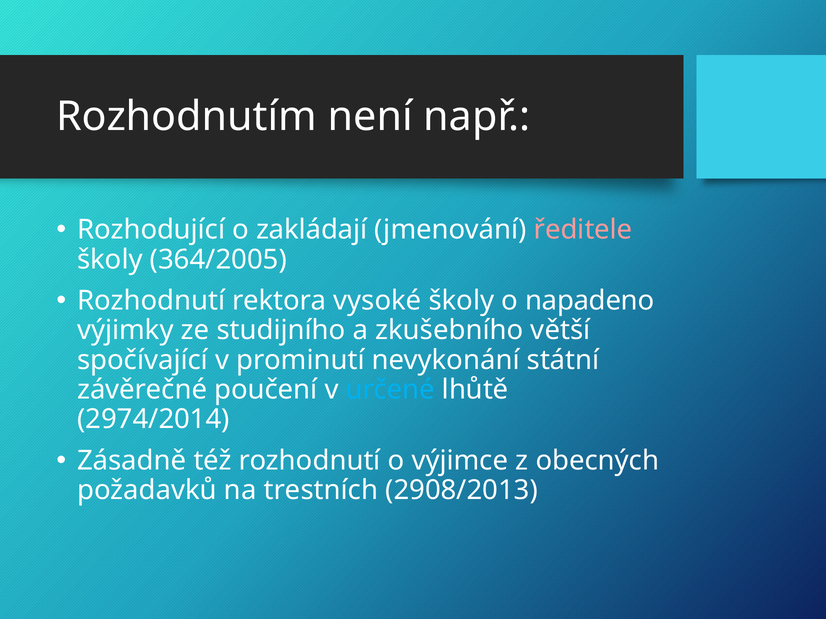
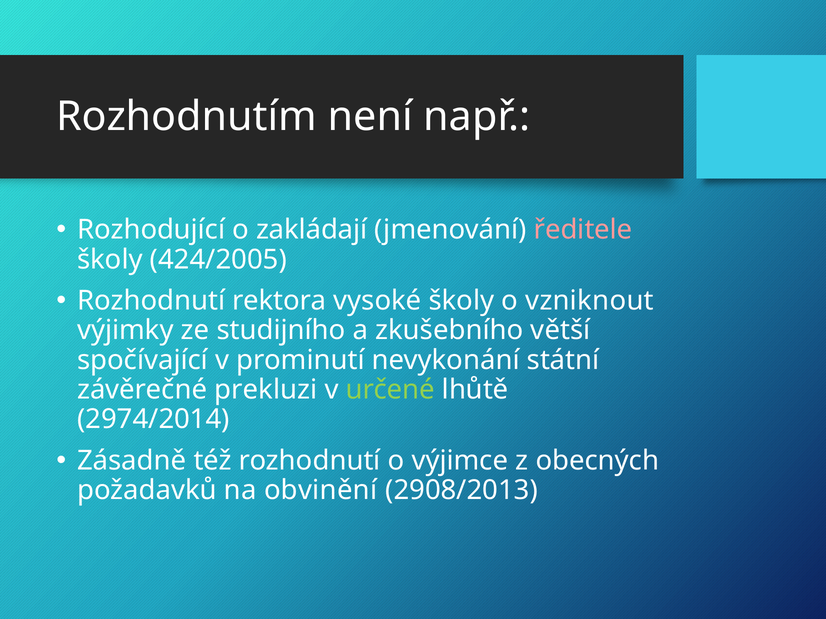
364/2005: 364/2005 -> 424/2005 (218, 260)
napadeno: napadeno -> vzniknout (589, 301)
poučení: poučení -> prekluzi (266, 390)
určené colour: light blue -> light green (390, 390)
trestních: trestních -> obvinění (321, 491)
